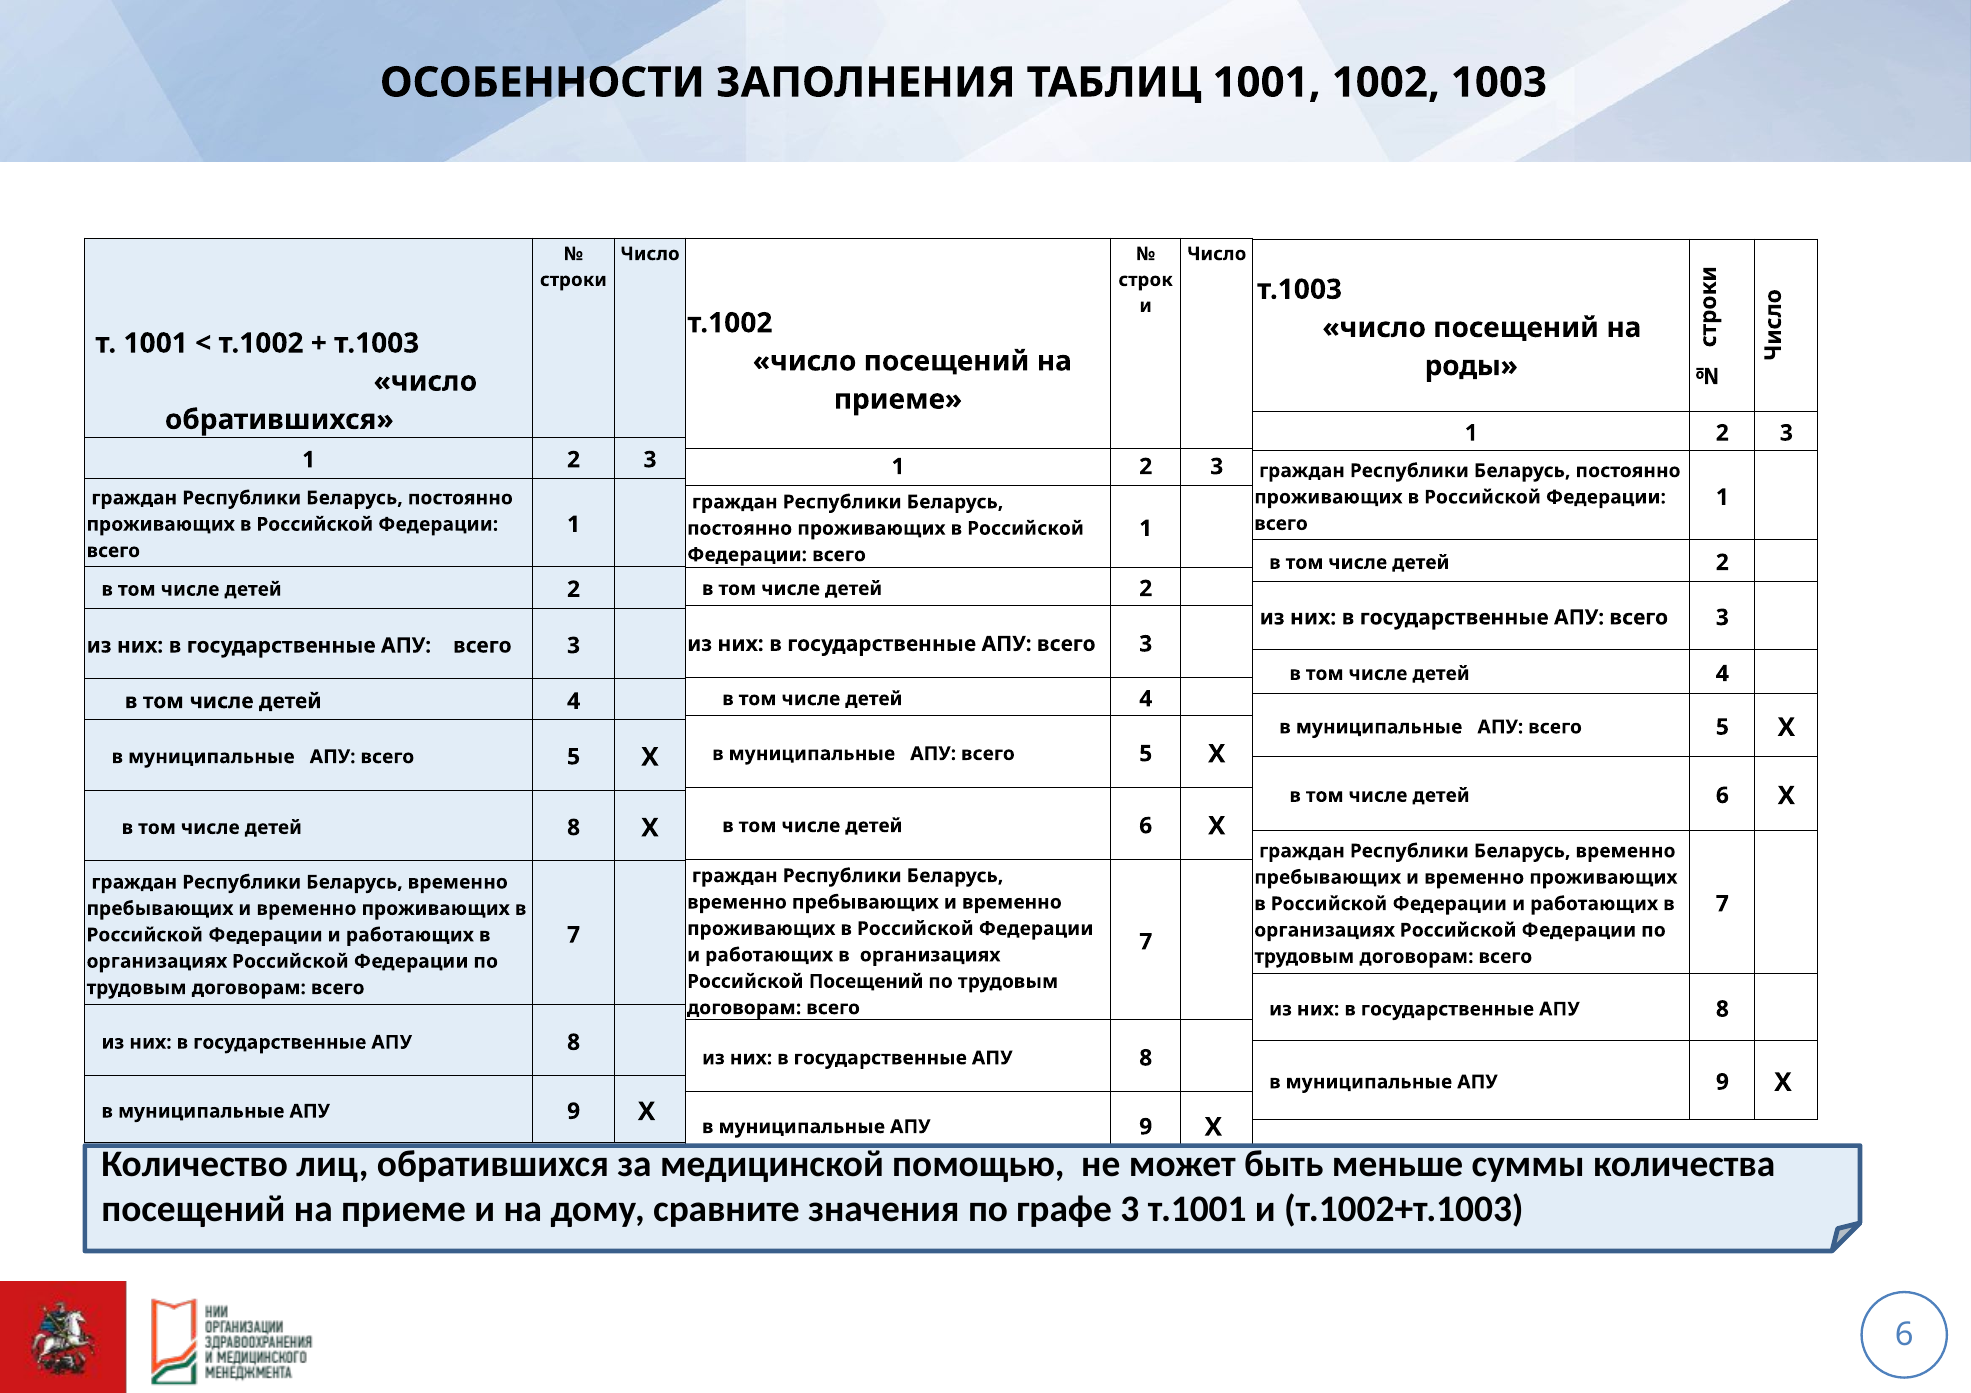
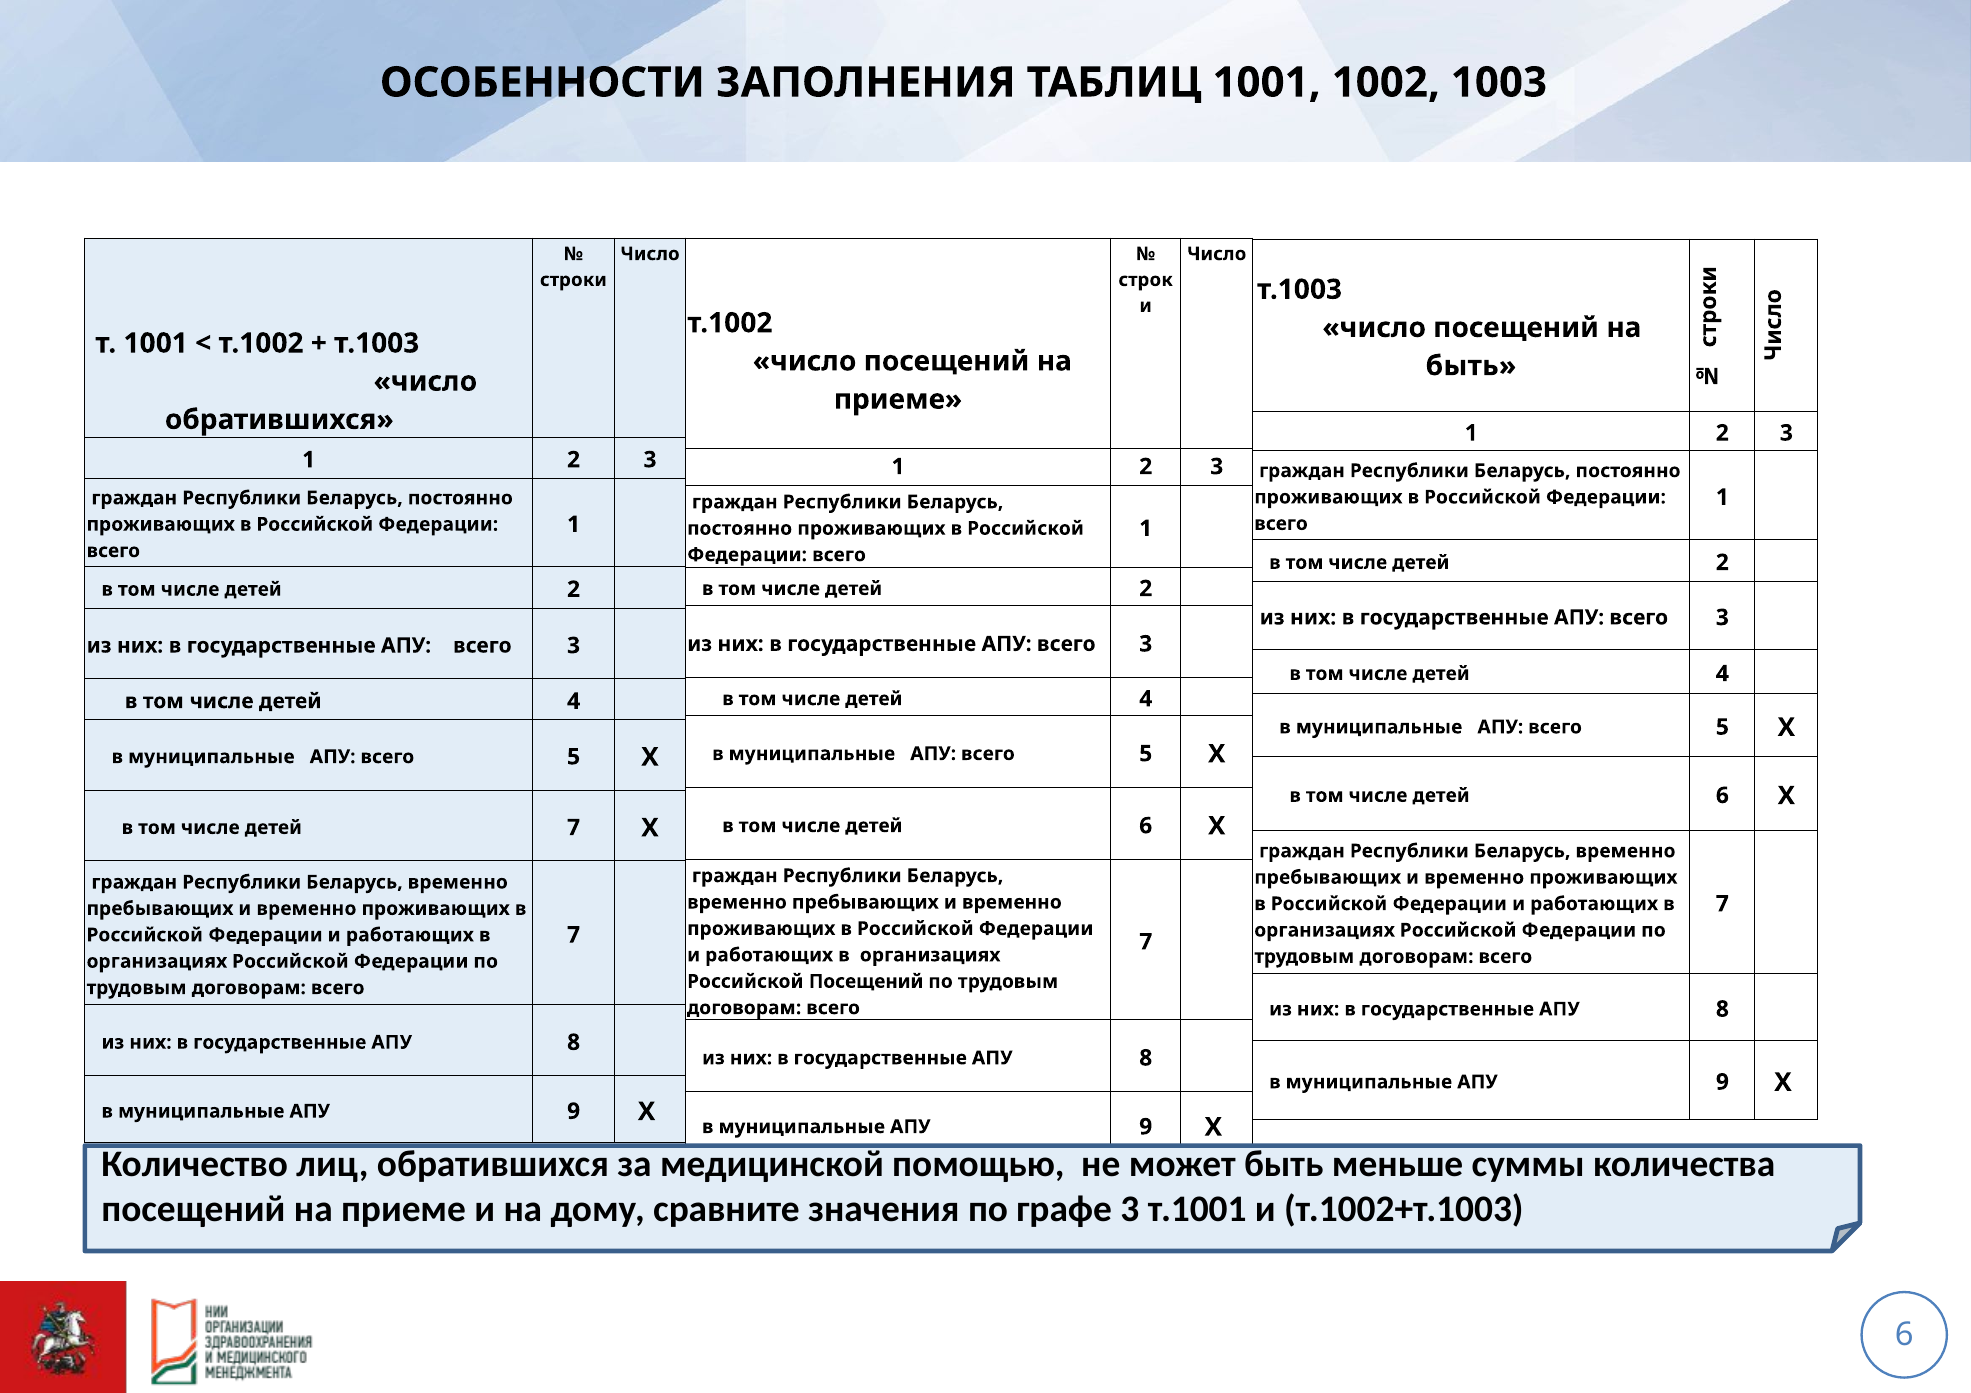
роды: роды -> быть (1471, 366)
детей 8: 8 -> 7 (574, 828)
